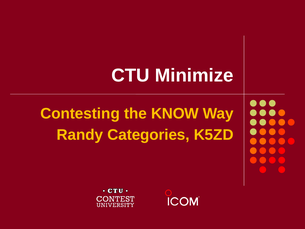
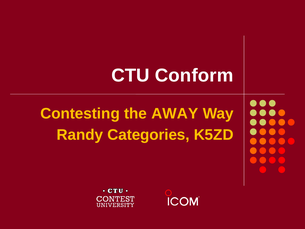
Minimize: Minimize -> Conform (194, 75)
KNOW: KNOW -> AWAY (175, 113)
